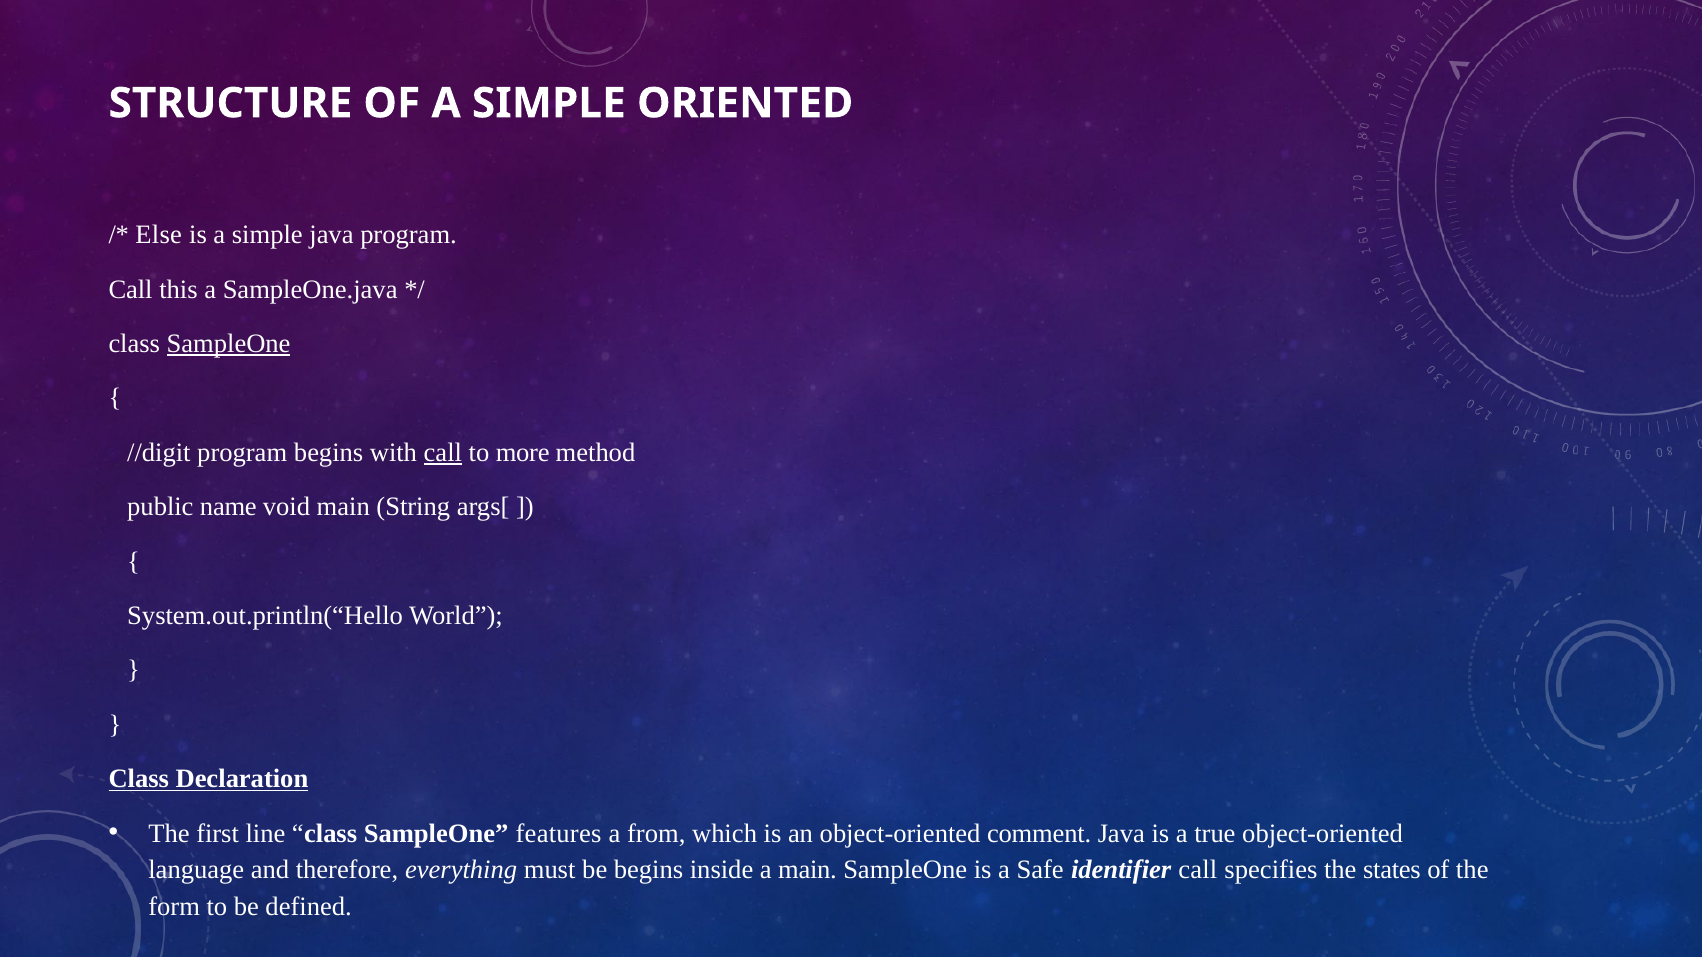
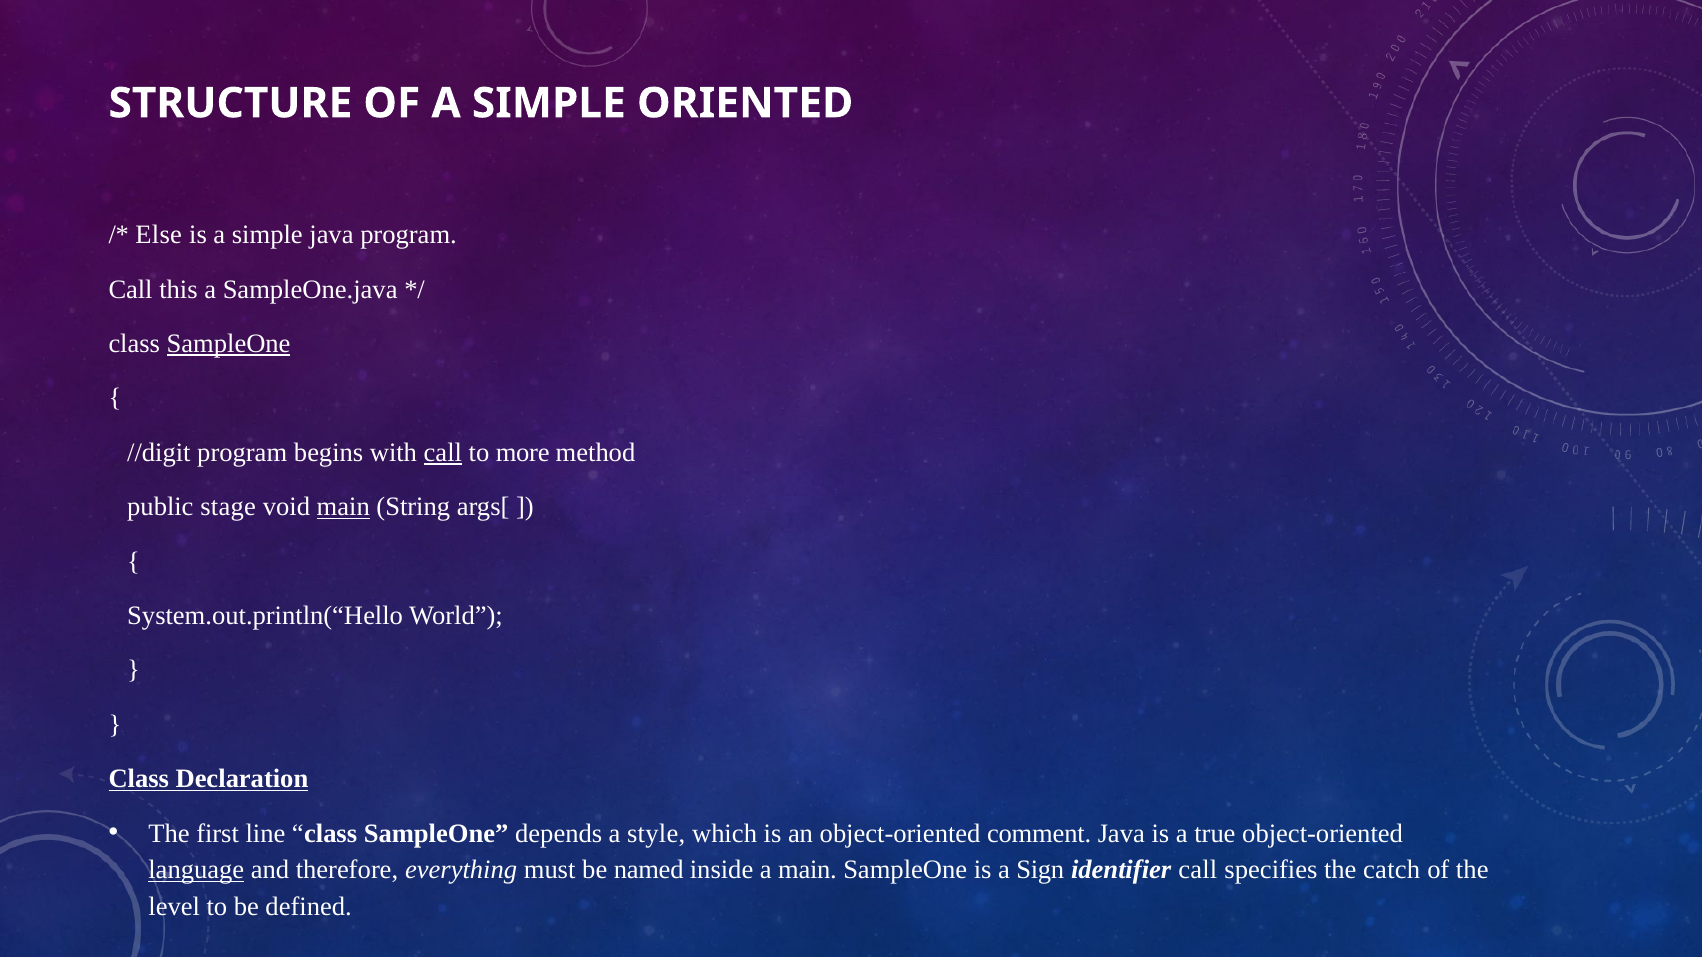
name: name -> stage (228, 507)
main underline: none -> present (343, 507)
features: features -> depends (559, 834)
from: from -> style (656, 834)
language underline: none -> present (196, 870)
be begins: begins -> named (649, 870)
Safe: Safe -> Sign (1040, 870)
states: states -> catch (1392, 870)
form: form -> level (174, 907)
